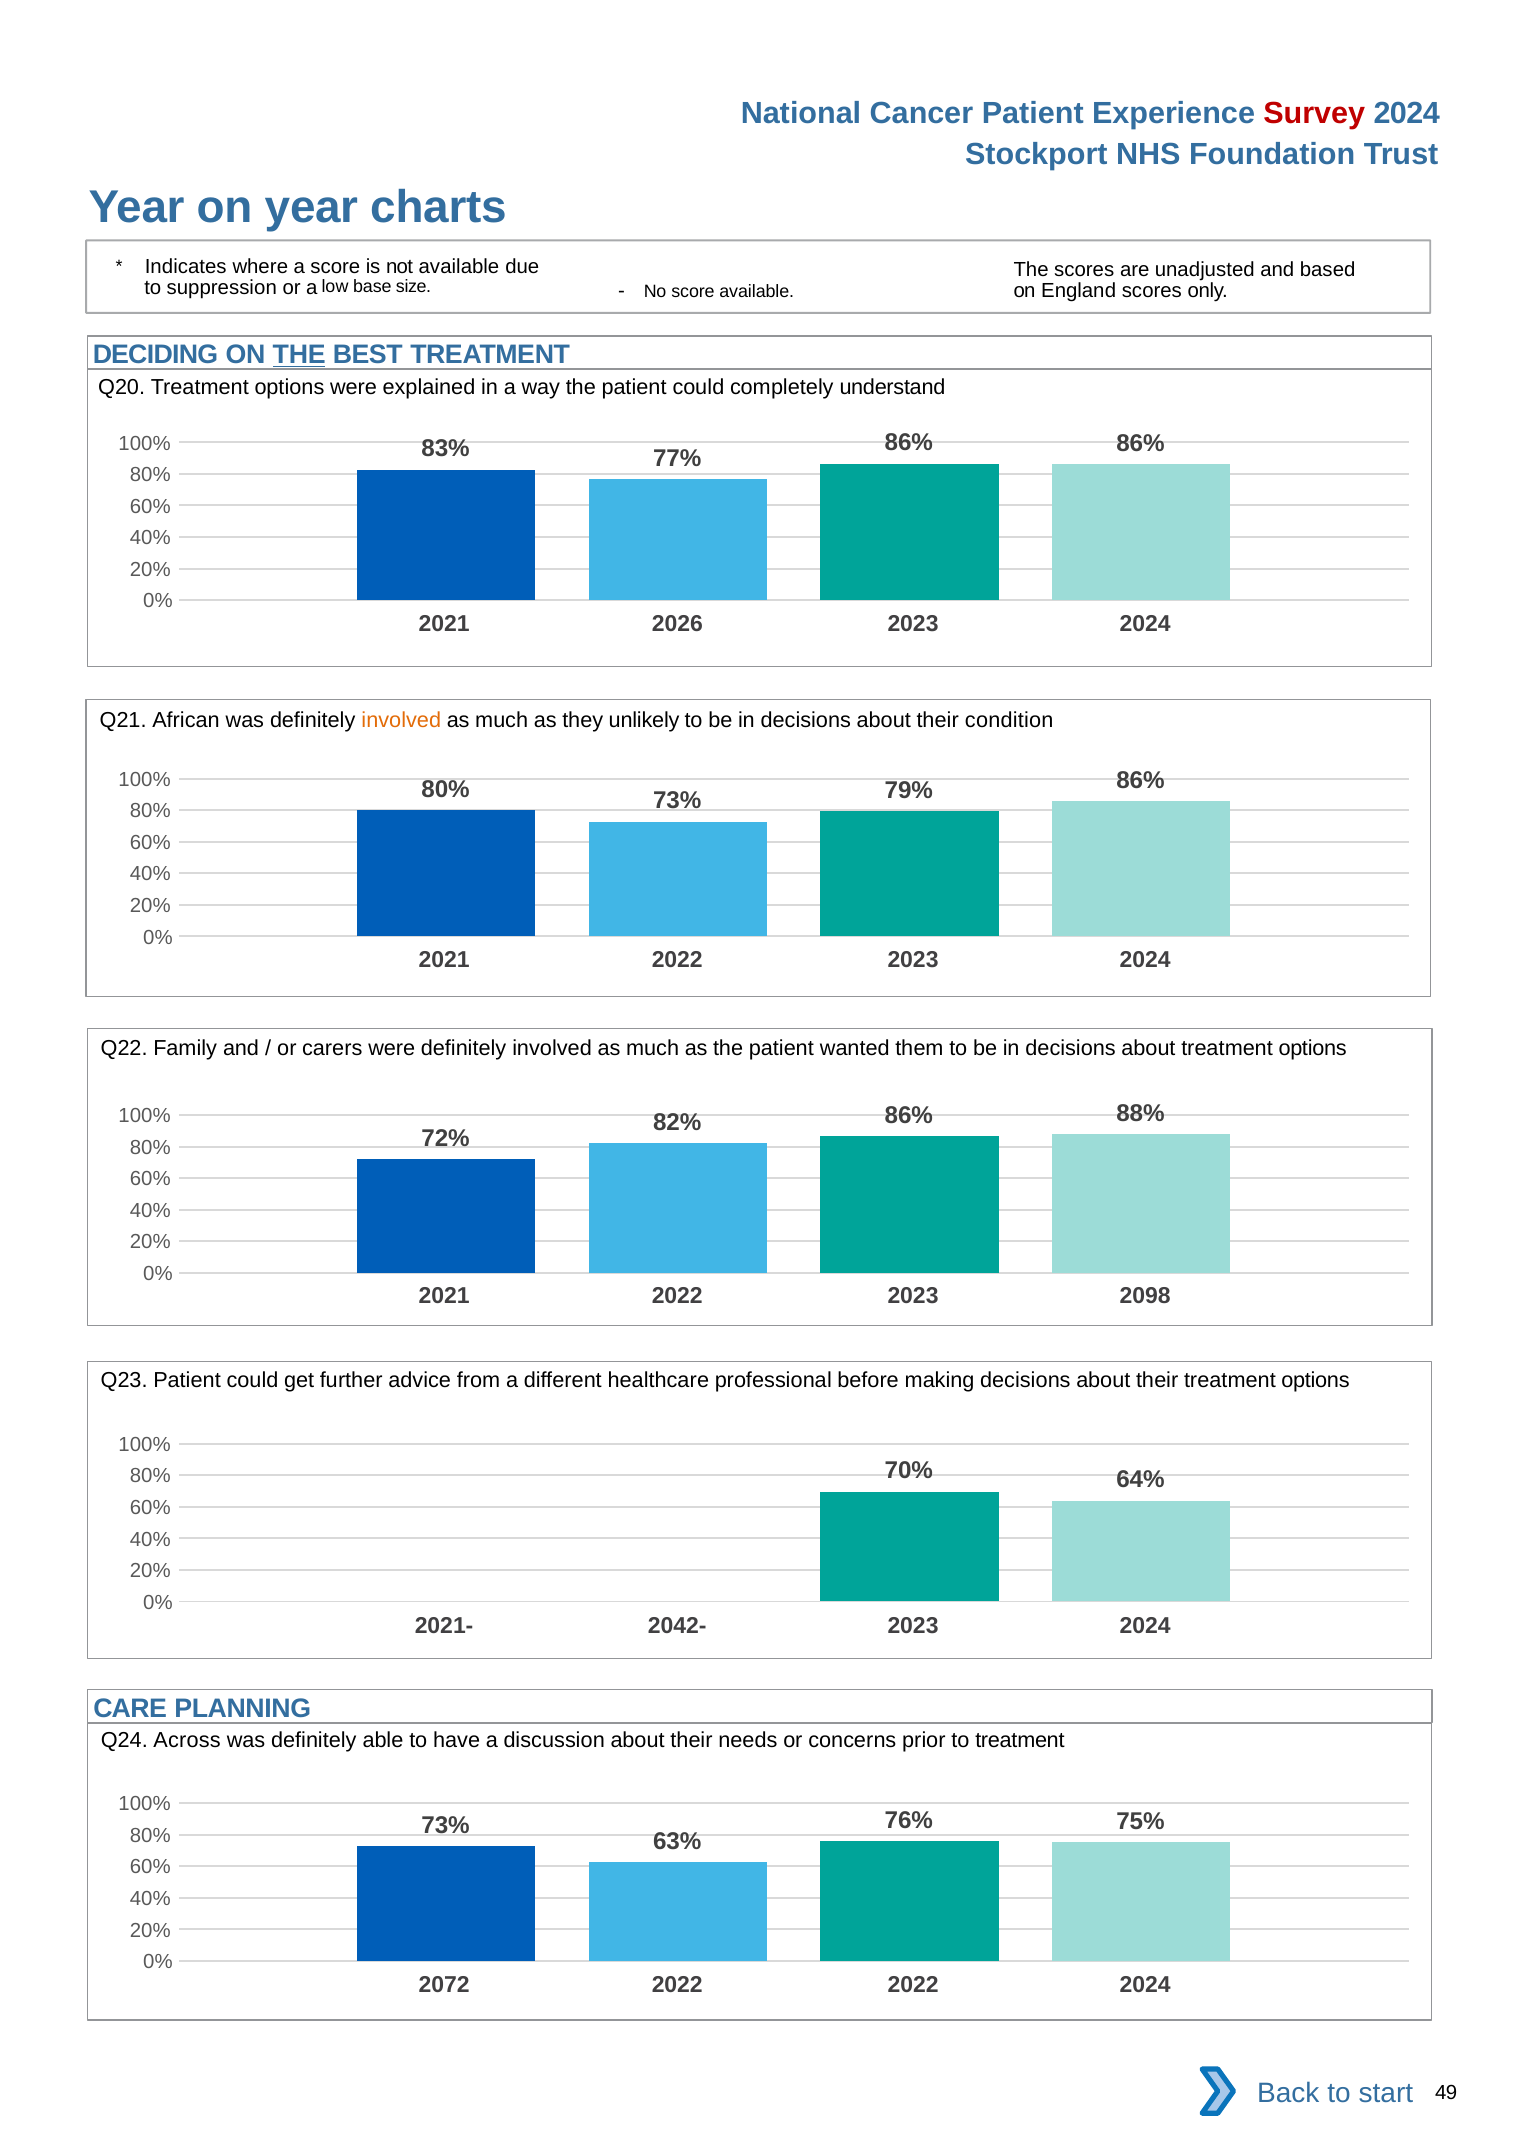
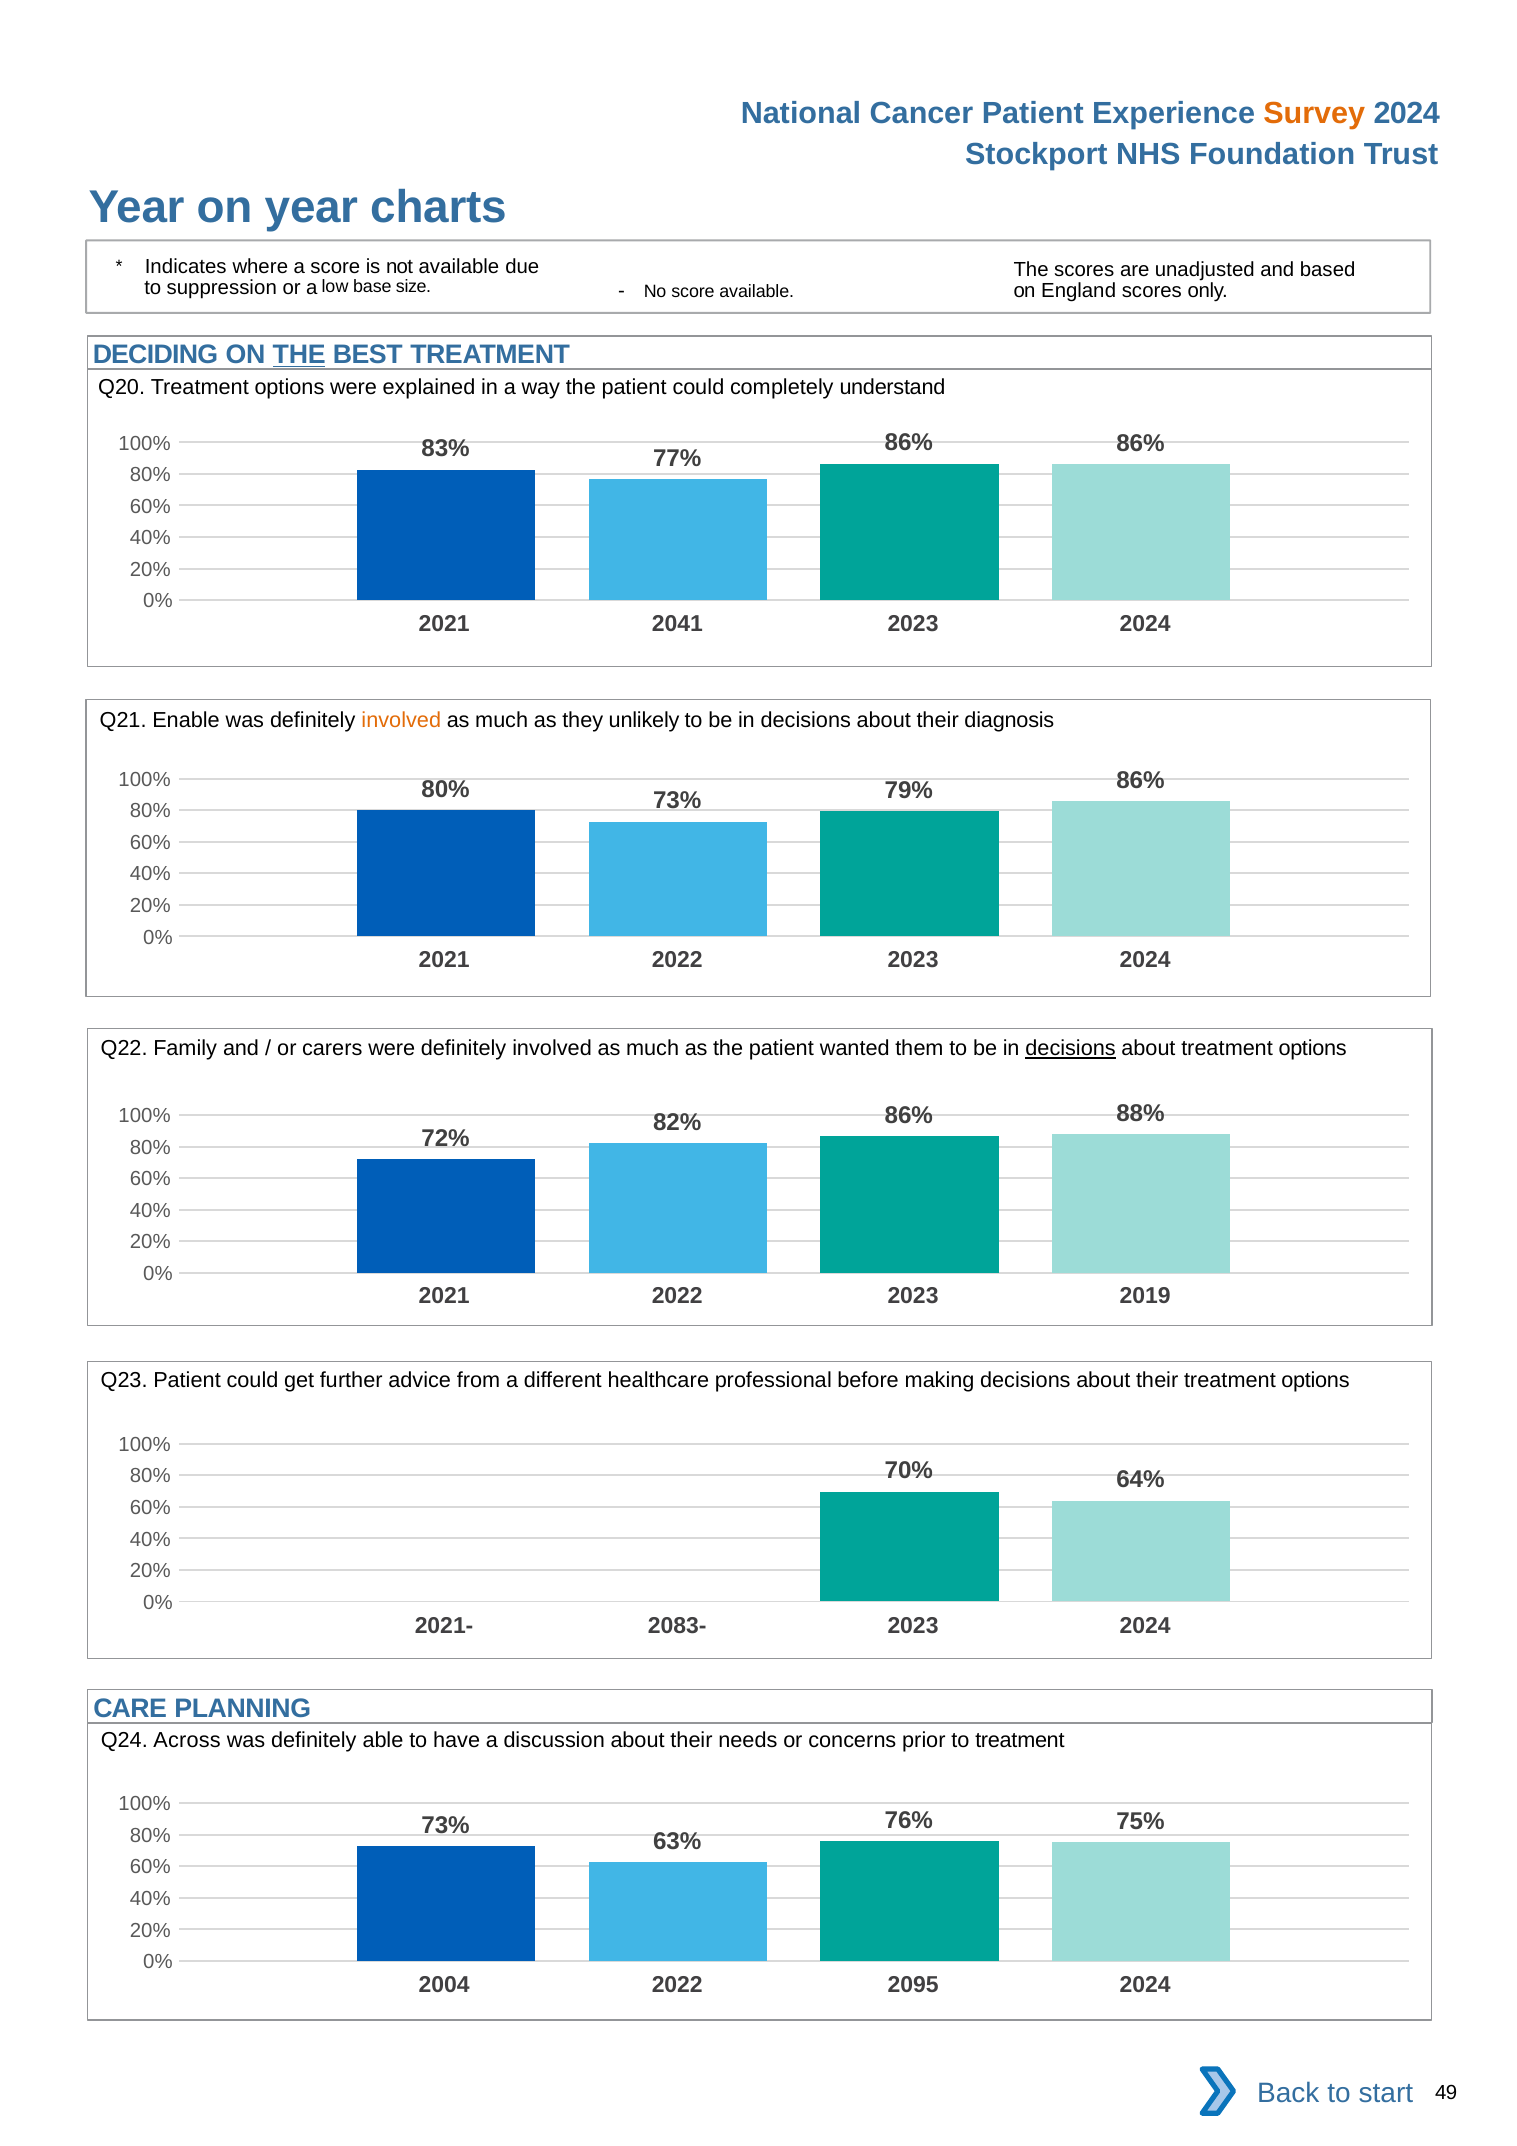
Survey colour: red -> orange (1314, 113)
2026: 2026 -> 2041 (677, 624)
African: African -> Enable (186, 721)
condition: condition -> diagnosis (1009, 721)
decisions underline: none -> present (1071, 1049)
2098: 2098 -> 2019 (1145, 1297)
2042-: 2042- -> 2083- (677, 1626)
2072: 2072 -> 2004 (444, 1985)
2022 2022: 2022 -> 2095 (913, 1985)
